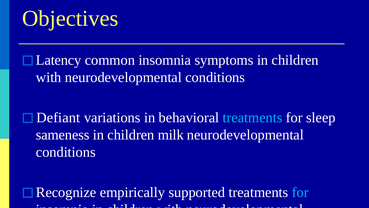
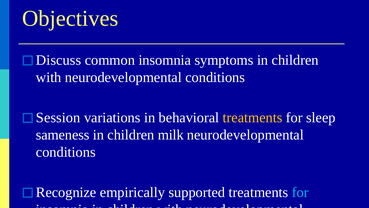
Latency: Latency -> Discuss (59, 60)
Defiant: Defiant -> Session (58, 117)
treatments colour: light blue -> yellow (253, 117)
